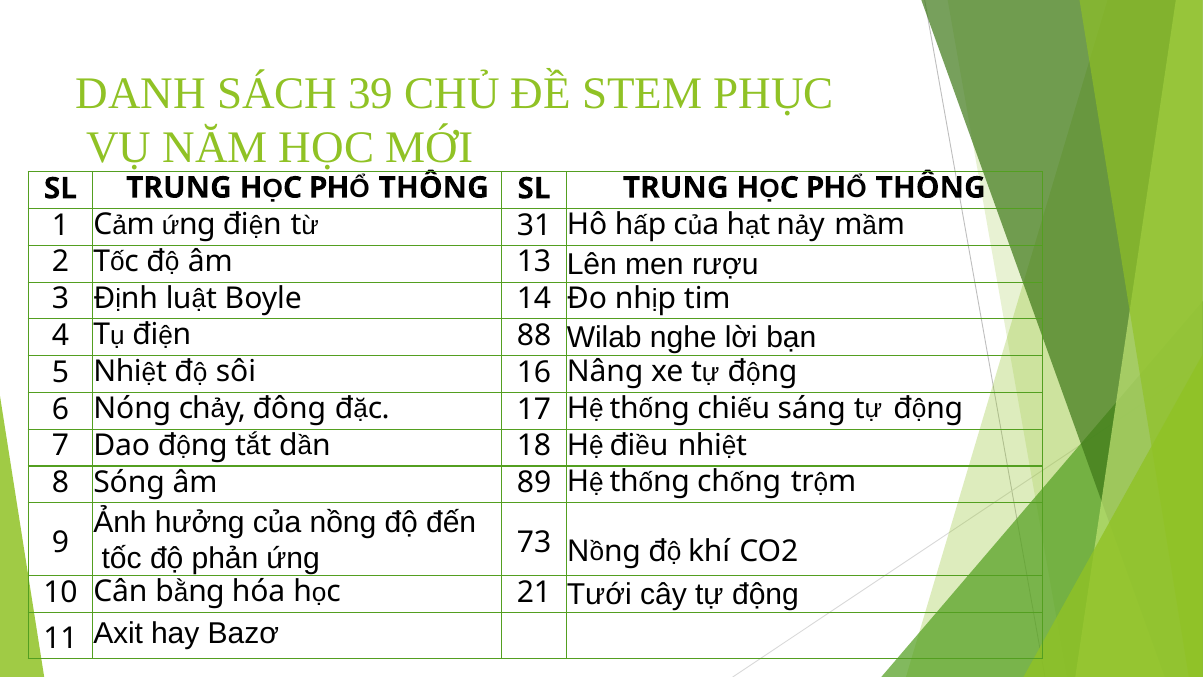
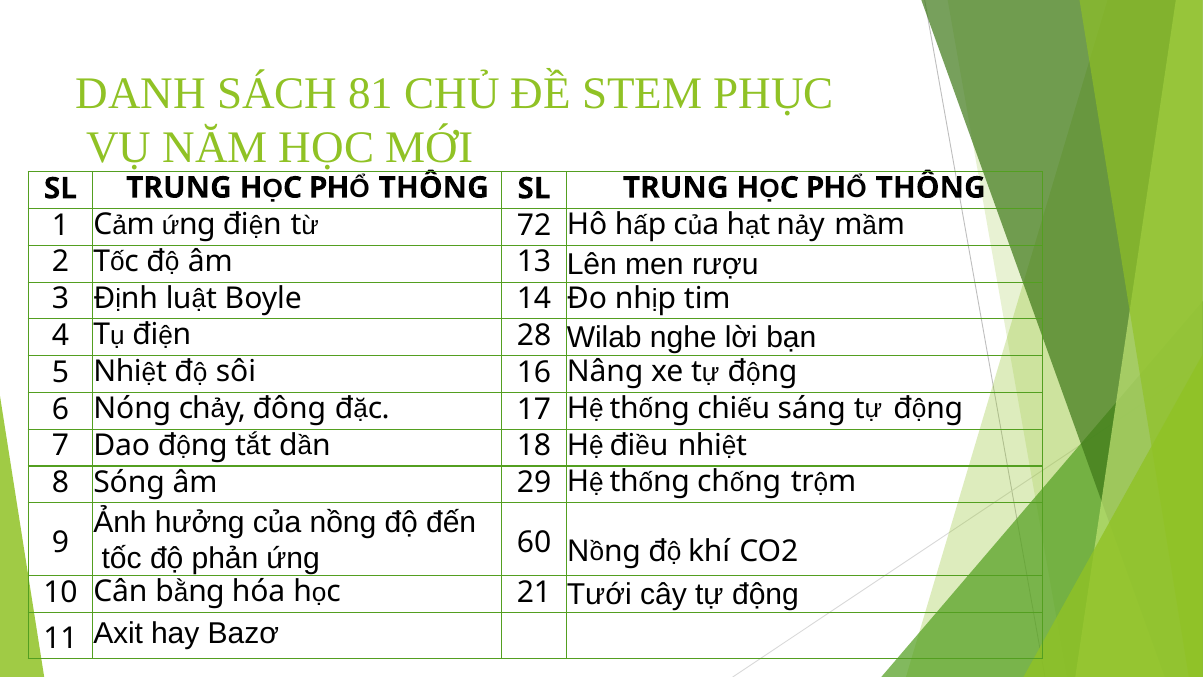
39: 39 -> 81 (371, 93)
31: 31 -> 72 (534, 225)
88: 88 -> 28 (534, 335)
89: 89 -> 29 (534, 482)
73: 73 -> 60 (534, 542)
